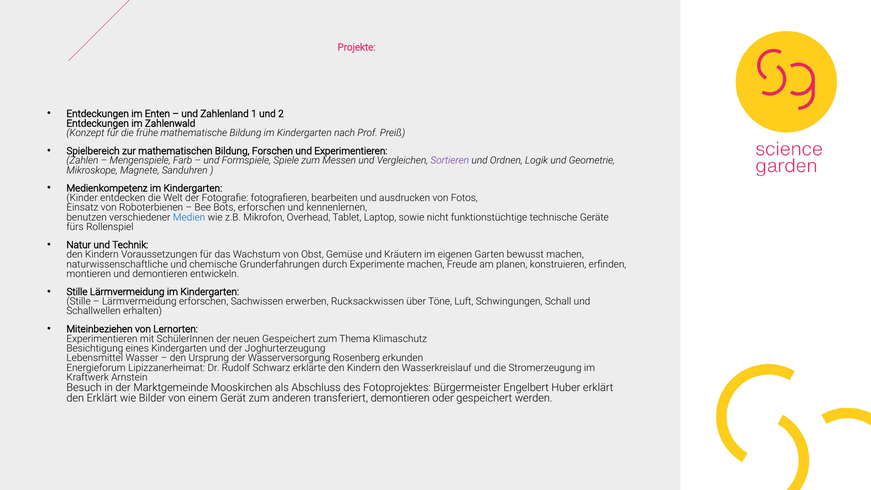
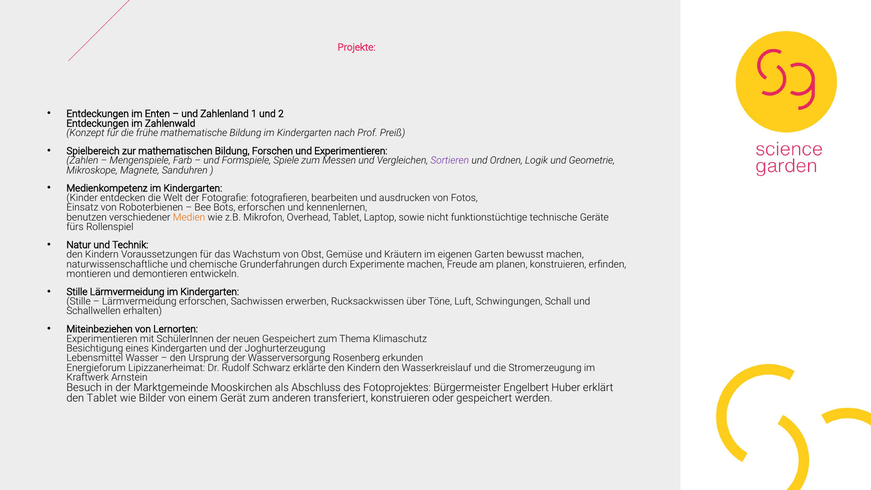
Medien colour: blue -> orange (189, 217)
den Erklärt: Erklärt -> Tablet (102, 398)
transferiert demontieren: demontieren -> konstruieren (400, 398)
